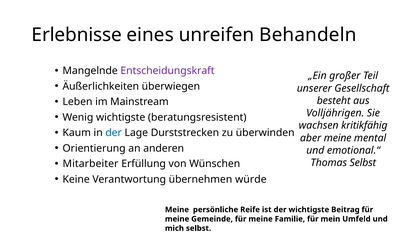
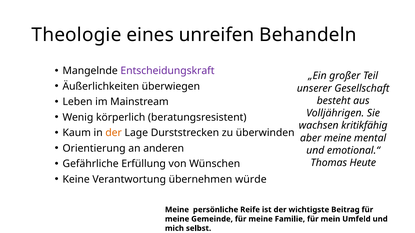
Erlebnisse: Erlebnisse -> Theologie (77, 35)
Wenig wichtigste: wichtigste -> körperlich (121, 118)
der colour: blue -> orange (114, 133)
Mitarbeiter: Mitarbeiter -> Gefährliche (91, 164)
Thomas Selbst: Selbst -> Heute (363, 163)
